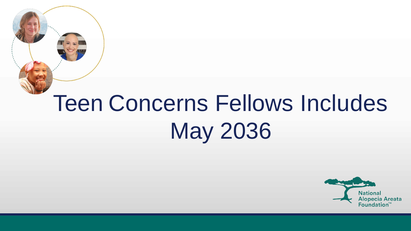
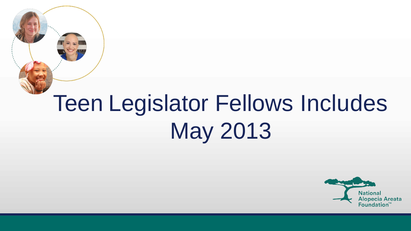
Concerns: Concerns -> Legislator (159, 104)
2036: 2036 -> 2013 (246, 131)
